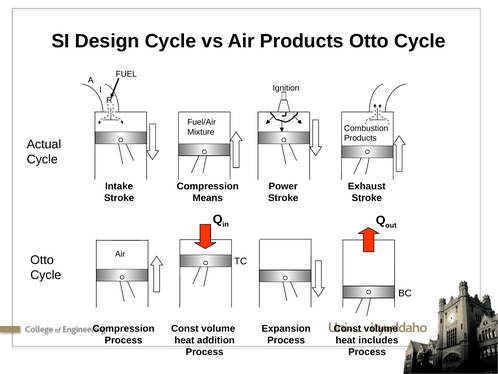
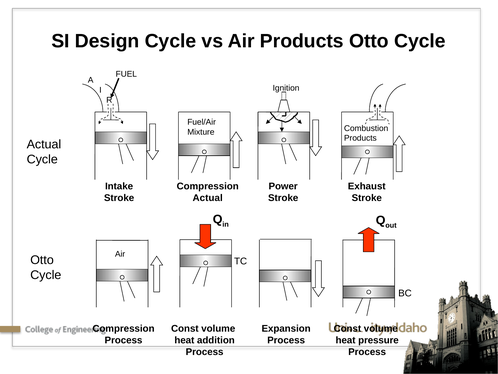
Means: Means -> Actual (208, 198)
includes: includes -> pressure (378, 340)
